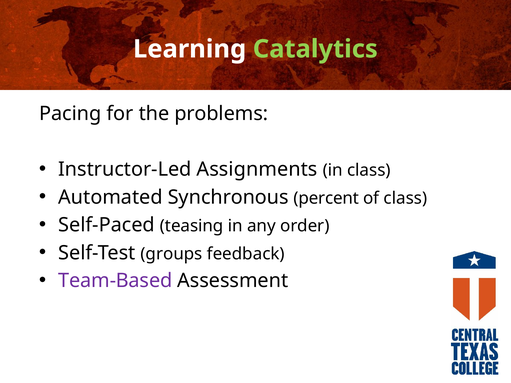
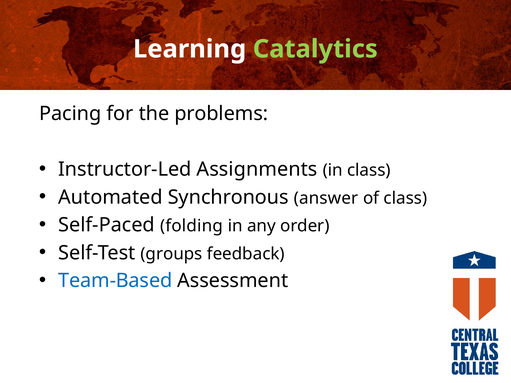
percent: percent -> answer (326, 198)
teasing: teasing -> folding (191, 226)
Team-Based colour: purple -> blue (115, 281)
